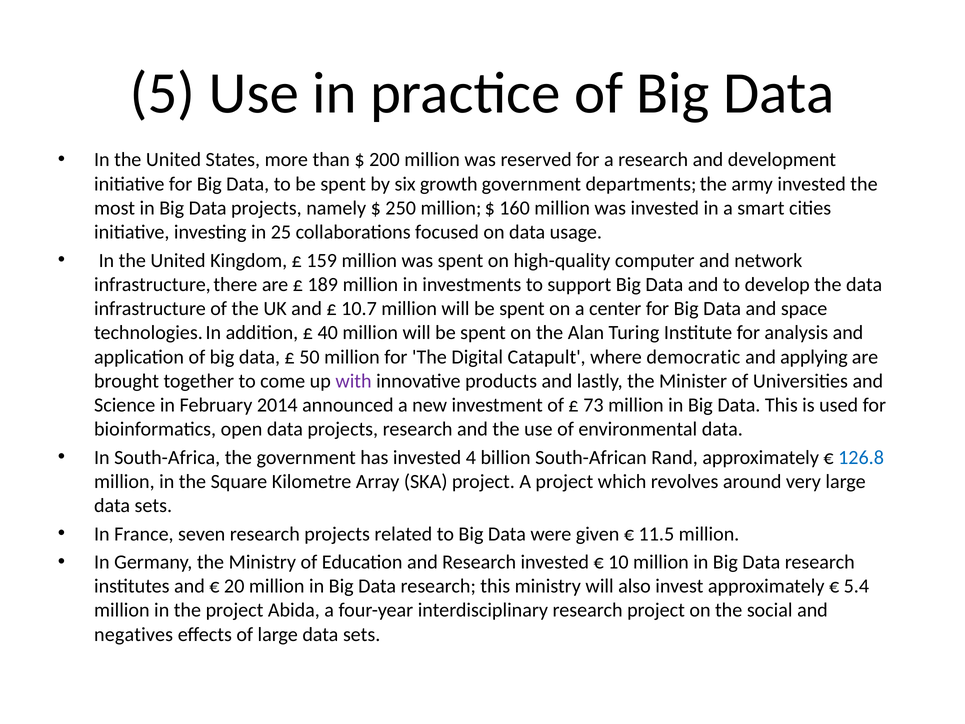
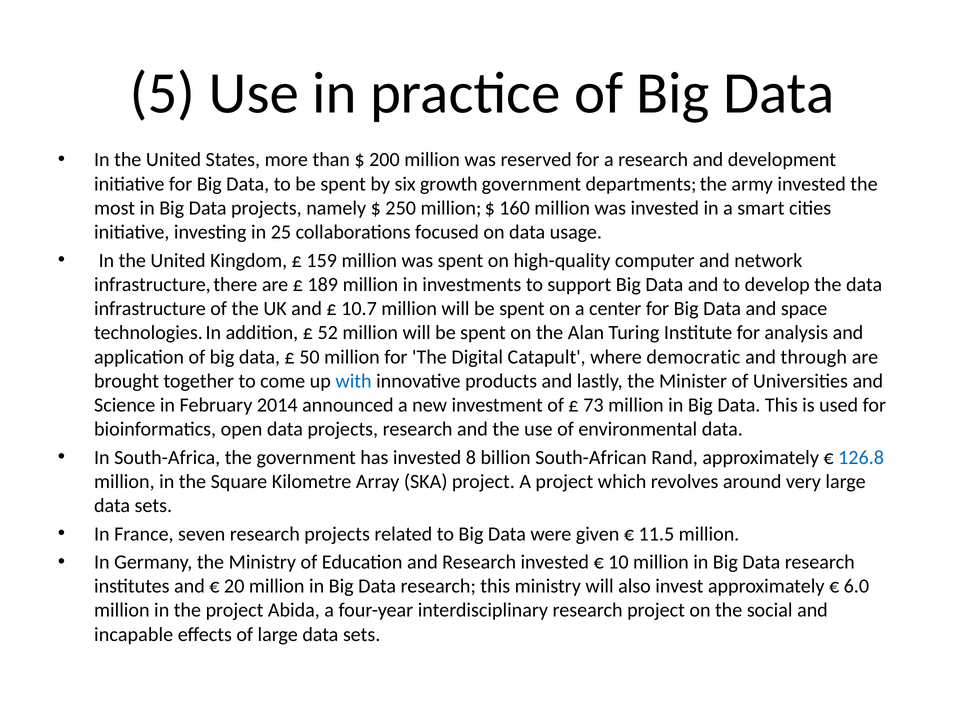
40: 40 -> 52 (328, 333)
applying: applying -> through (814, 357)
with colour: purple -> blue (354, 381)
4: 4 -> 8 (471, 457)
5.4: 5.4 -> 6.0 (856, 586)
negatives: negatives -> incapable (134, 634)
